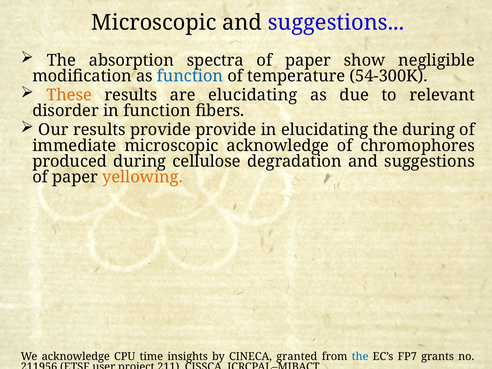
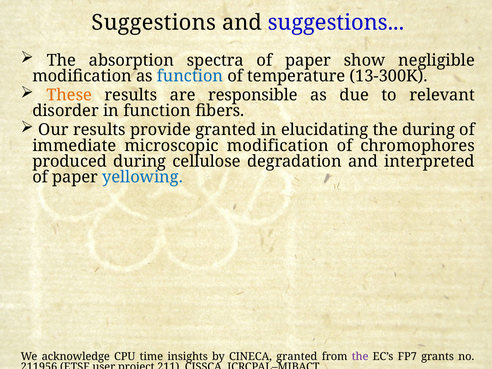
Microscopic: Microscopic -> Suggestions (154, 23)
54-300K: 54-300K -> 13-300K (389, 76)
are elucidating: elucidating -> responsible (253, 95)
provide provide: provide -> granted (226, 130)
microscopic acknowledge: acknowledge -> modification (278, 146)
degradation and suggestions: suggestions -> interpreted (429, 161)
yellowing colour: orange -> blue (142, 177)
the colour: blue -> purple (360, 357)
